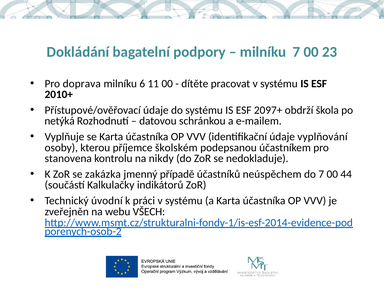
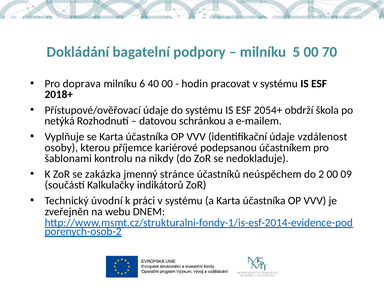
milníku 7: 7 -> 5 (297, 52)
23: 23 -> 70 (330, 52)
11: 11 -> 40 (153, 84)
dítěte: dítěte -> hodin (195, 84)
2010+: 2010+ -> 2018+ (59, 94)
2097+: 2097+ -> 2054+ (268, 110)
vyplňování: vyplňování -> vzdálenost (322, 137)
školském: školském -> kariérové (176, 148)
stanovena: stanovena -> šablonami (68, 158)
případě: případě -> stránce (177, 174)
do 7: 7 -> 2 (321, 174)
44: 44 -> 09 (346, 174)
VŠECH: VŠECH -> DNEM (149, 212)
